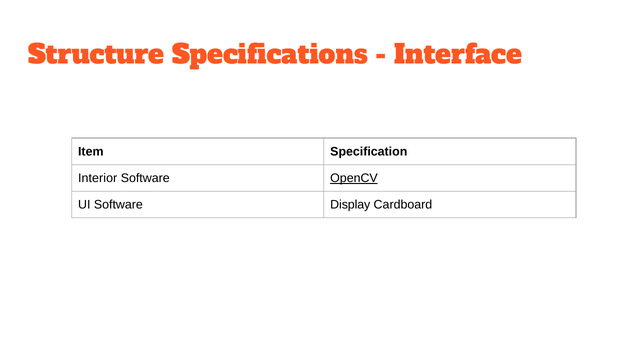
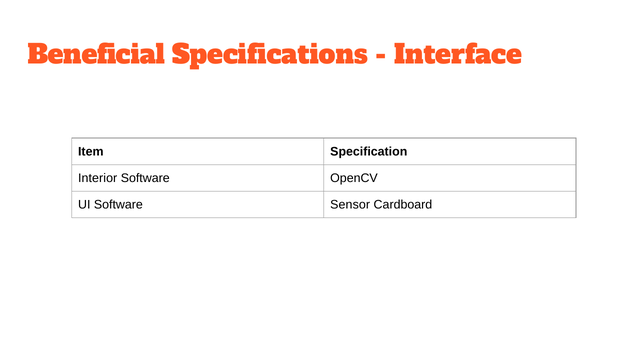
Structure: Structure -> Beneficial (96, 55)
OpenCV underline: present -> none (354, 178)
Display: Display -> Sensor (350, 205)
